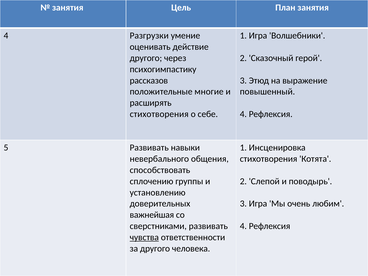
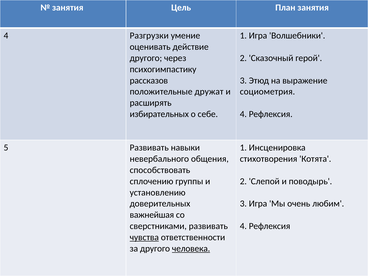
многие: многие -> дружат (209, 92)
повышенный: повышенный -> социометрия (267, 92)
стихотворения: стихотворения -> избирательных (159, 114)
человека underline: none -> present (191, 249)
